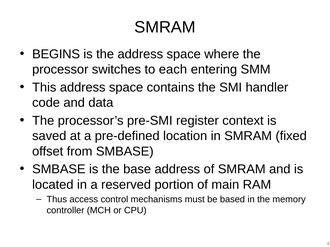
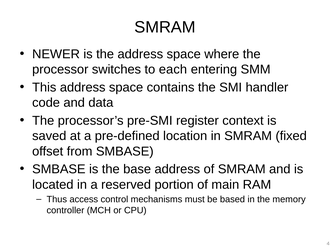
BEGINS: BEGINS -> NEWER (56, 54)
